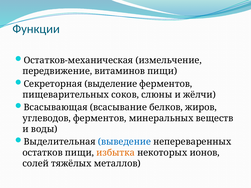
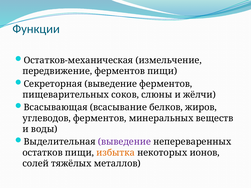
передвижение витаминов: витаминов -> ферментов (120, 71)
Секреторная выделение: выделение -> выведение (111, 84)
выведение colour: blue -> purple (124, 142)
